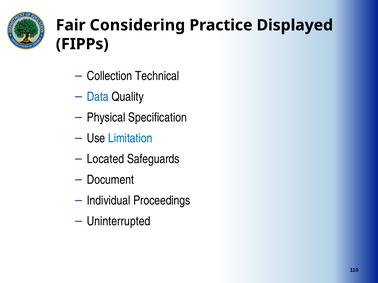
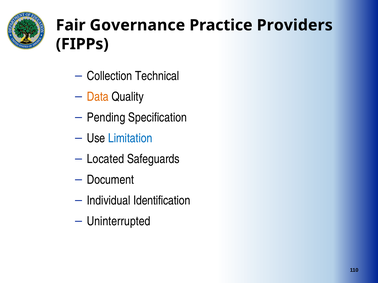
Considering: Considering -> Governance (137, 25)
Displayed: Displayed -> Providers (295, 25)
Data colour: blue -> orange (98, 97)
Physical: Physical -> Pending (106, 118)
Proceedings: Proceedings -> Identification (162, 201)
